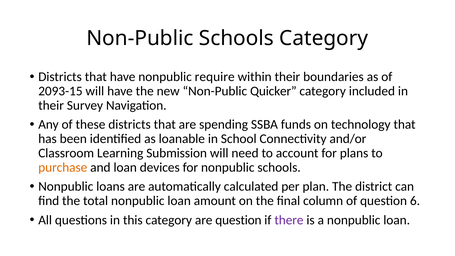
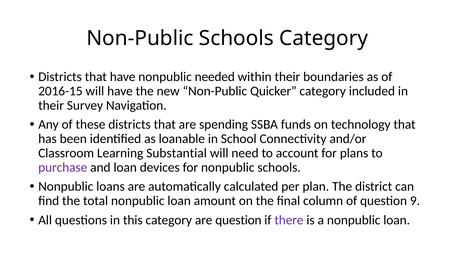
require: require -> needed (215, 77)
2093-15: 2093-15 -> 2016-15 (60, 91)
Submission: Submission -> Substantial (177, 153)
purchase colour: orange -> purple (63, 167)
6: 6 -> 9 (415, 201)
